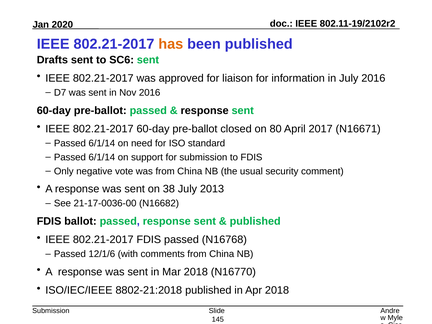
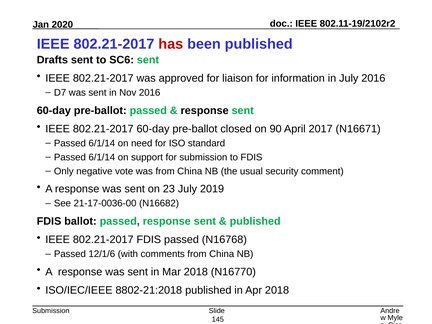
has colour: orange -> red (171, 44)
80: 80 -> 90 (276, 129)
38: 38 -> 23 (169, 189)
2013: 2013 -> 2019 (212, 189)
